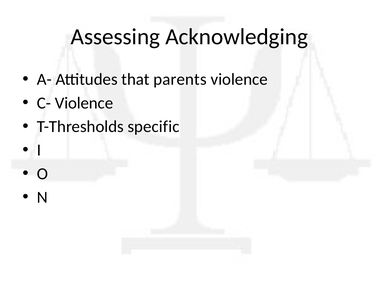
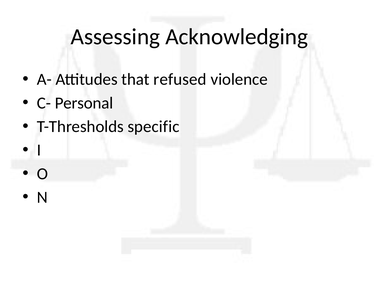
parents: parents -> refused (180, 80)
C- Violence: Violence -> Personal (84, 103)
